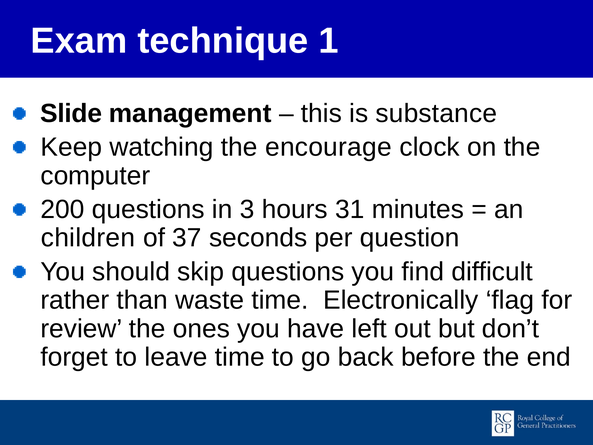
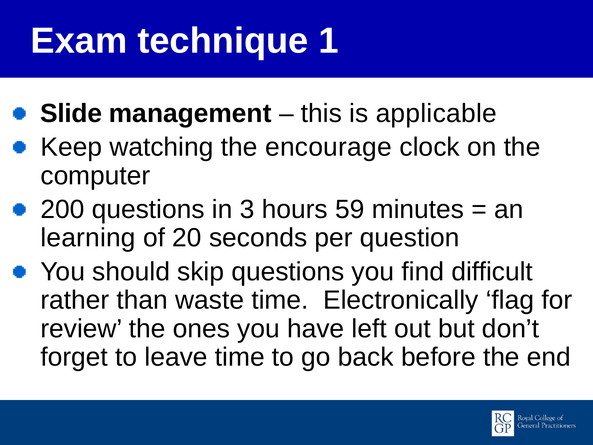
substance: substance -> applicable (436, 113)
31: 31 -> 59 (350, 209)
children: children -> learning (88, 238)
37: 37 -> 20 (187, 238)
